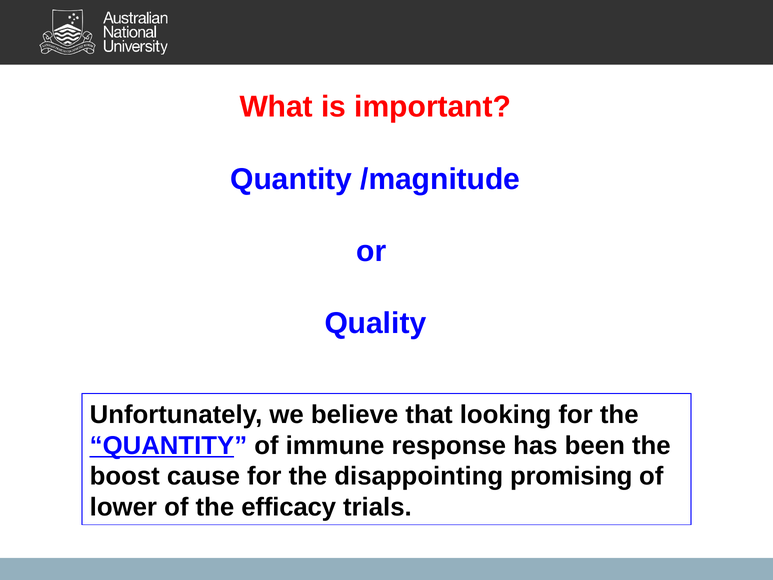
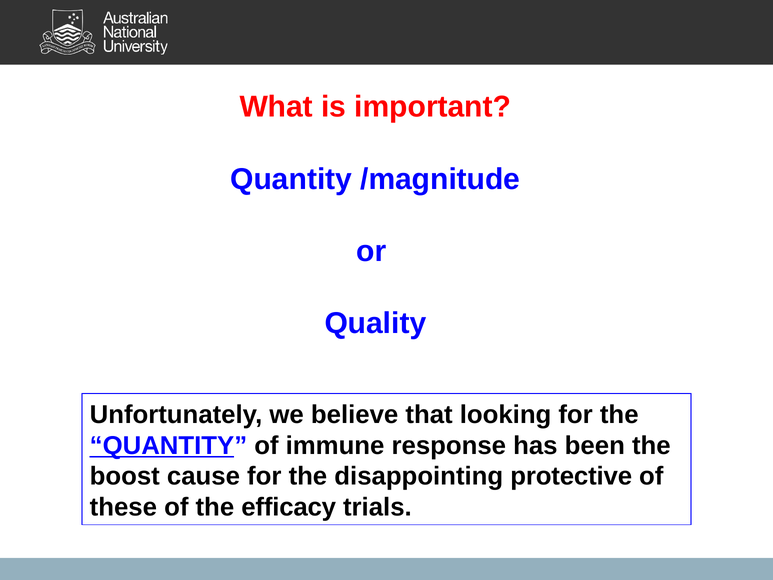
promising: promising -> protective (571, 476)
lower: lower -> these (123, 507)
